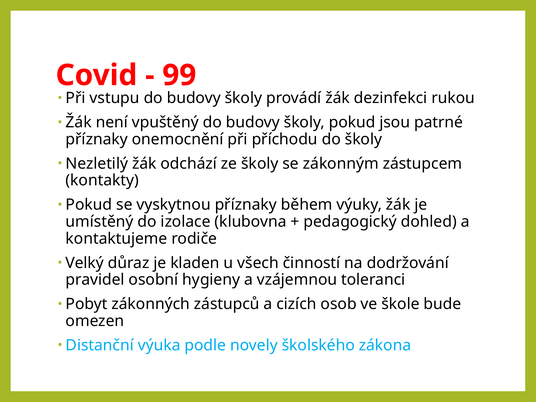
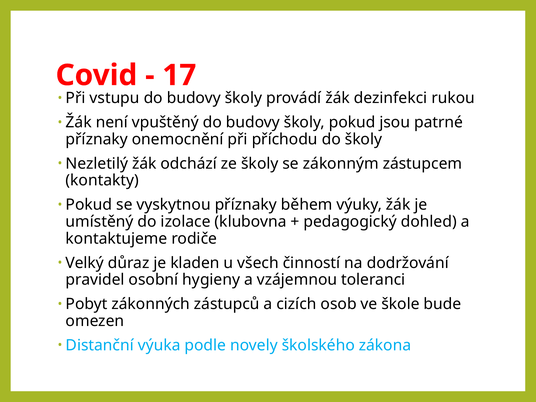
99: 99 -> 17 (179, 75)
